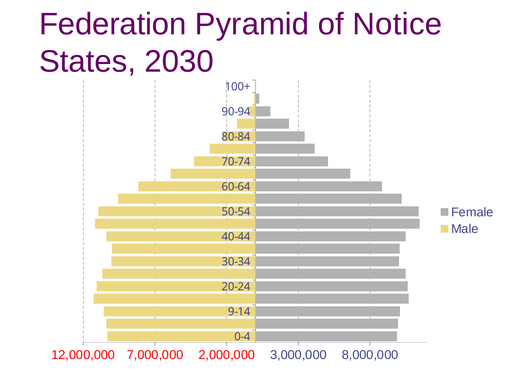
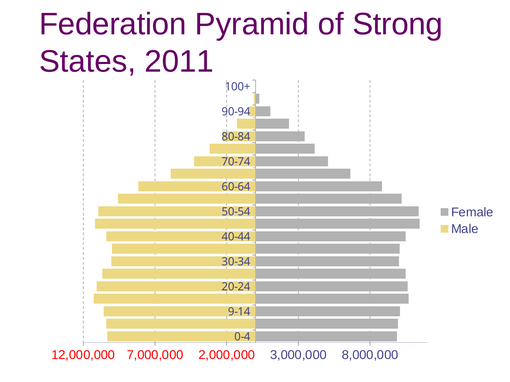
Notice: Notice -> Strong (398, 24)
2030: 2030 -> 2011 (179, 62)
